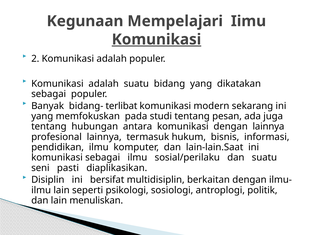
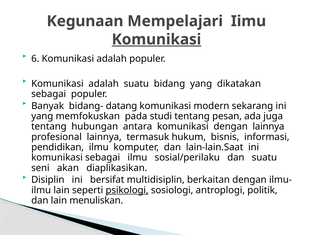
2: 2 -> 6 (35, 59)
terlibat: terlibat -> datang (121, 106)
pasti: pasti -> akan (68, 168)
psikologi underline: none -> present (127, 190)
